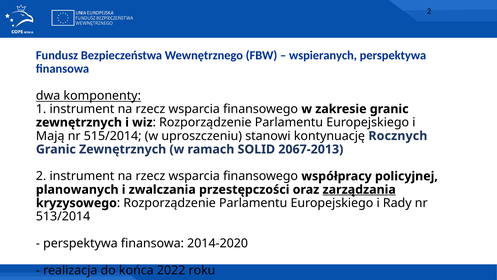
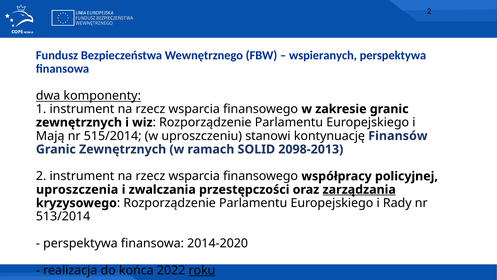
Rocznych: Rocznych -> Finansów (398, 136)
2067-2013: 2067-2013 -> 2098-2013 (311, 149)
planowanych: planowanych -> uproszczenia (77, 189)
roku underline: none -> present (202, 270)
